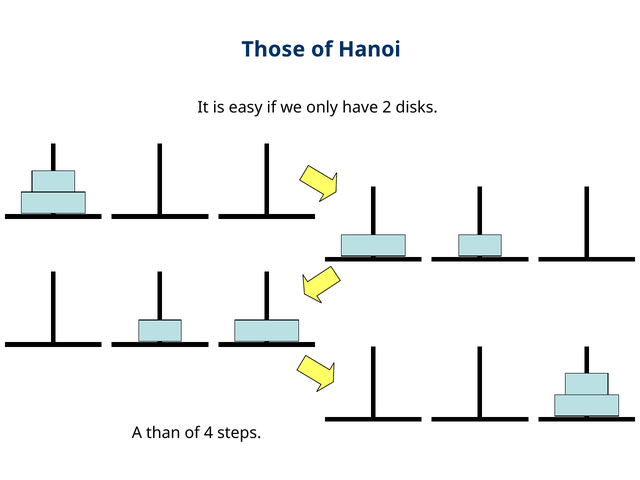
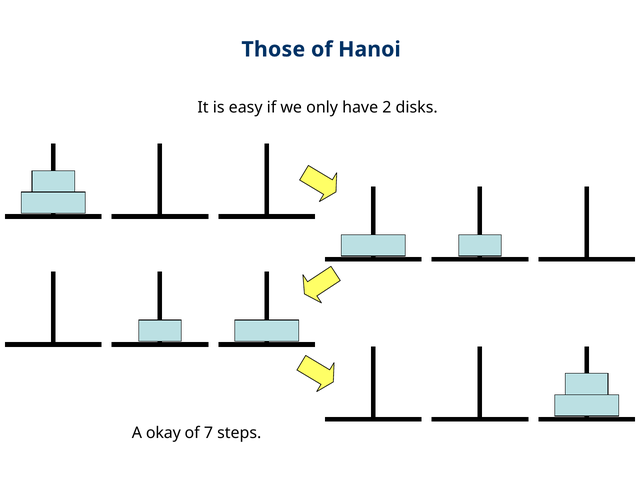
than: than -> okay (163, 433)
4: 4 -> 7 (208, 433)
